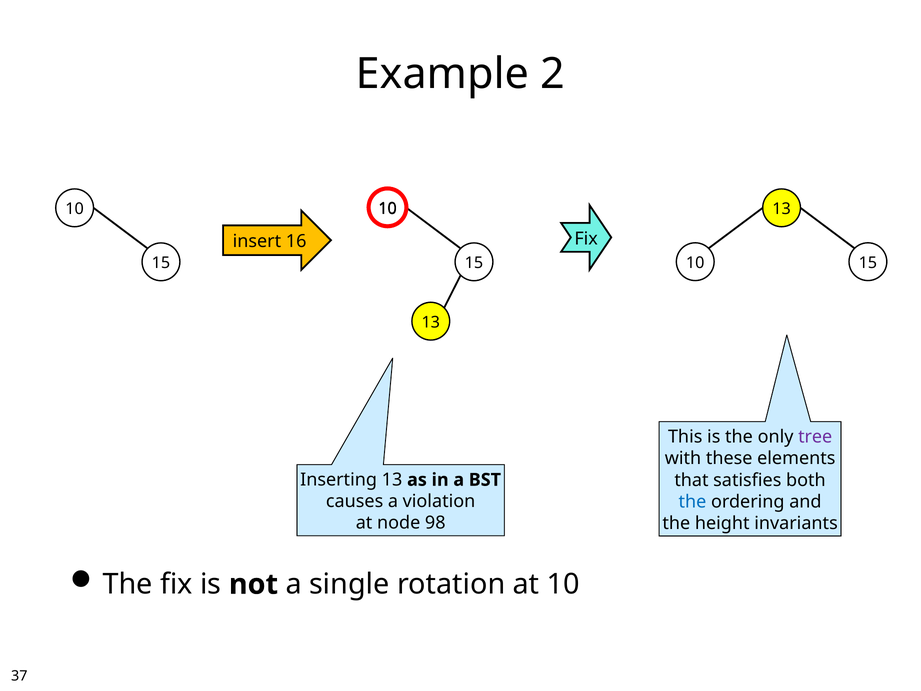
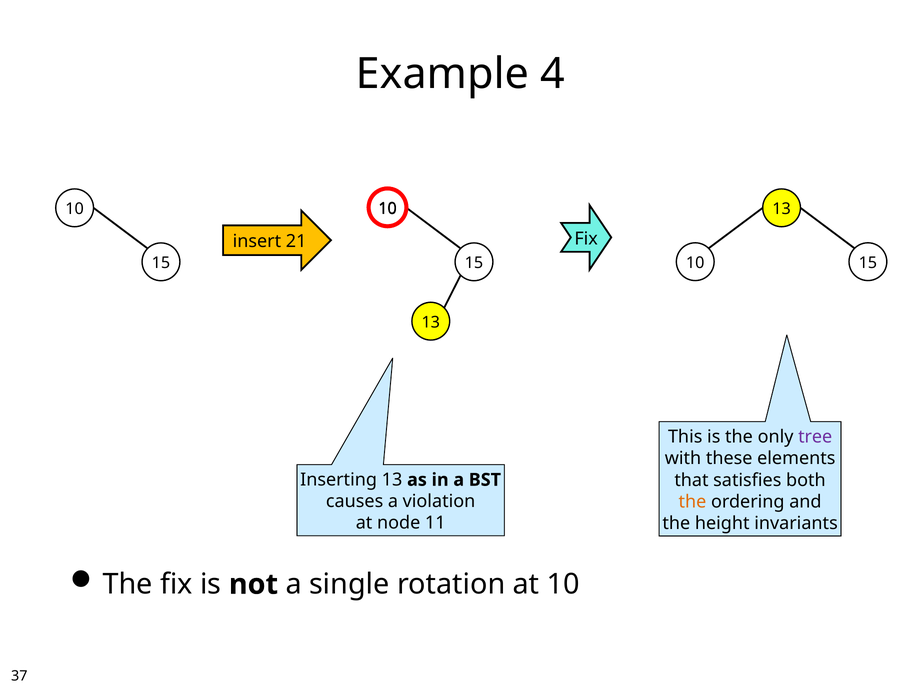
2: 2 -> 4 (553, 74)
16: 16 -> 21 (296, 241)
the colour: blue -> orange (692, 501)
98: 98 -> 11 (435, 523)
